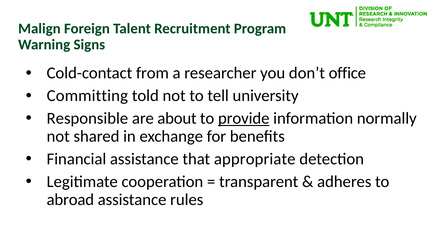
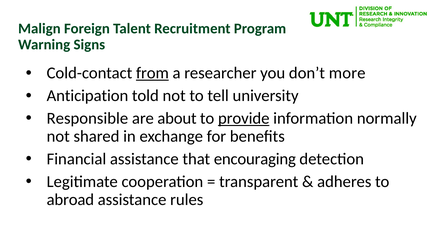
from underline: none -> present (152, 73)
office: office -> more (347, 73)
Committing: Committing -> Anticipation (87, 96)
appropriate: appropriate -> encouraging (255, 159)
